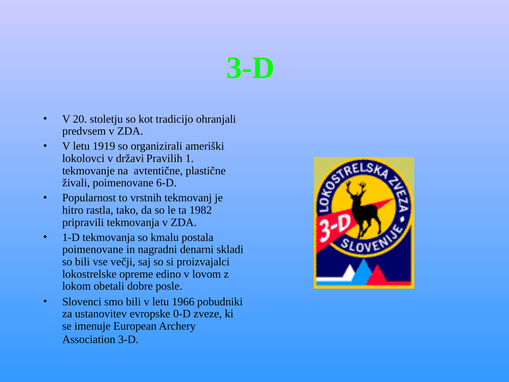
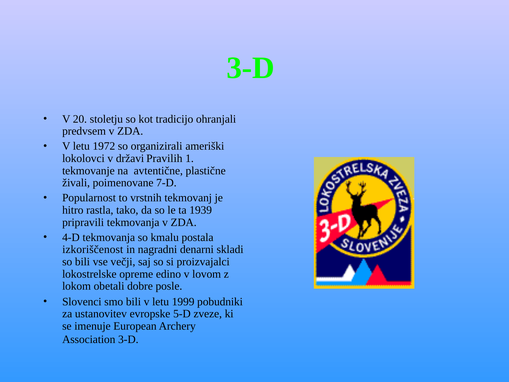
1919: 1919 -> 1972 (104, 146)
6-D: 6-D -> 7-D (166, 183)
1982: 1982 -> 1939 (201, 210)
1-D: 1-D -> 4-D (71, 237)
poimenovane: poimenovane -> izkoriščenost (93, 249)
1966: 1966 -> 1999 (183, 301)
0-D: 0-D -> 5-D (182, 314)
